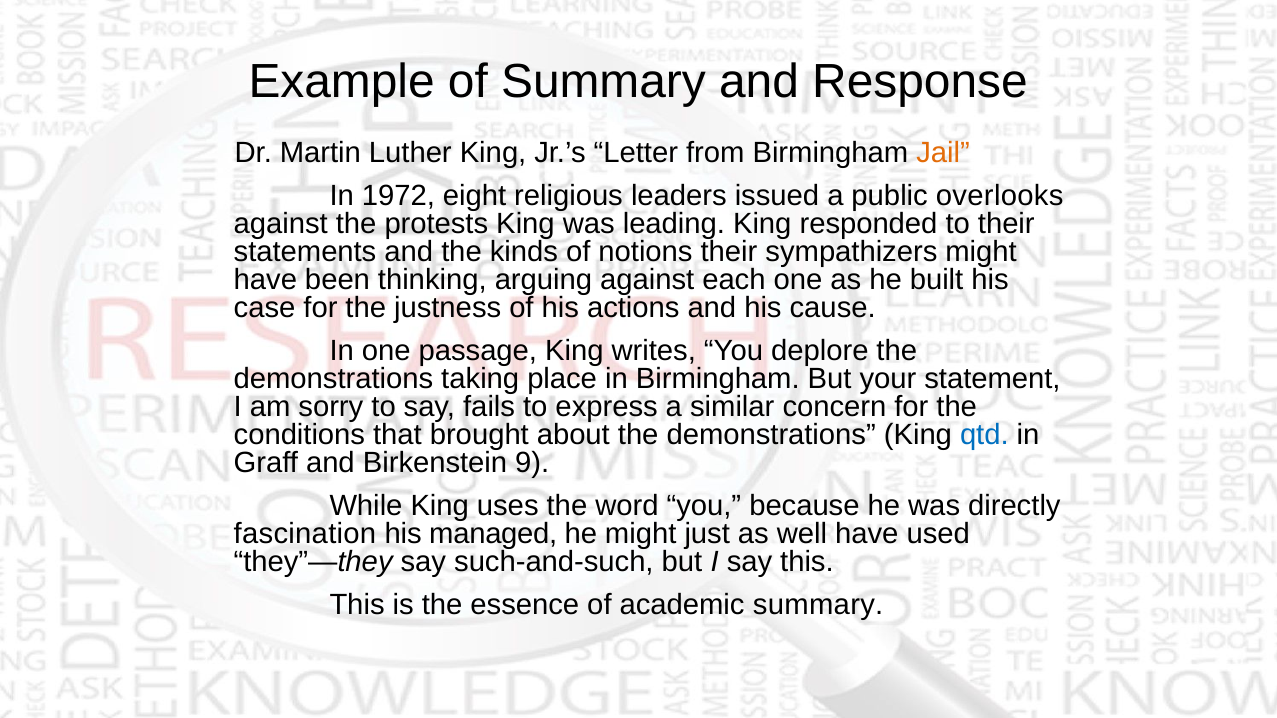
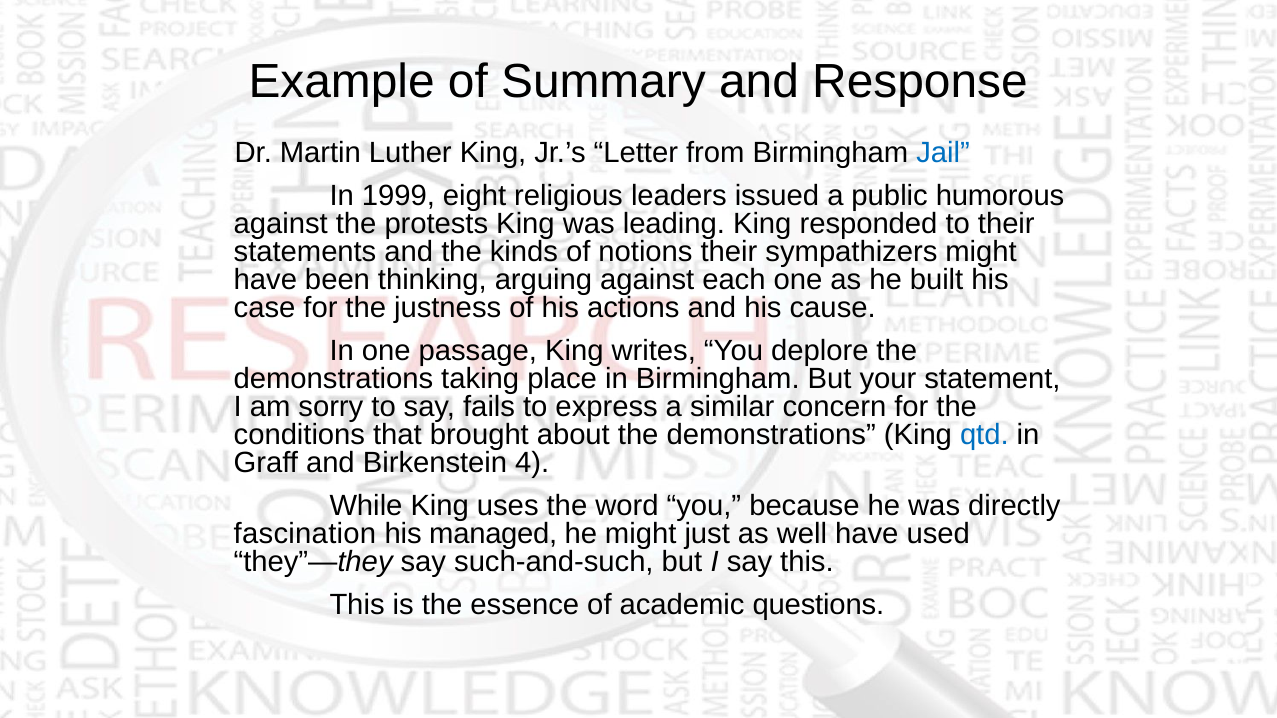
Jail colour: orange -> blue (943, 153)
1972: 1972 -> 1999 (398, 196)
overlooks: overlooks -> humorous (1000, 196)
9: 9 -> 4 (532, 463)
academic summary: summary -> questions (818, 605)
